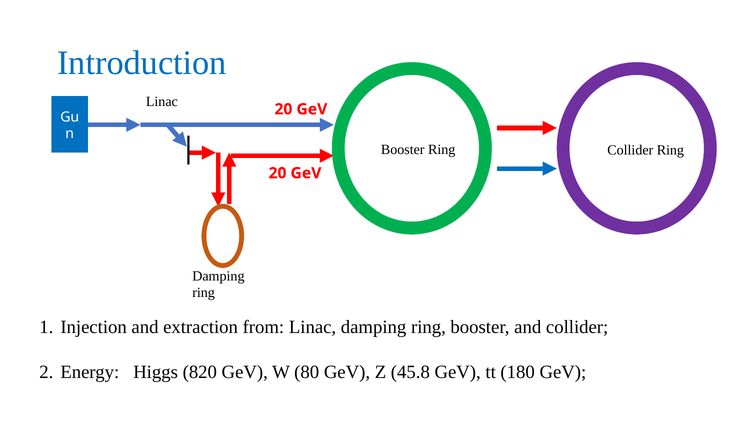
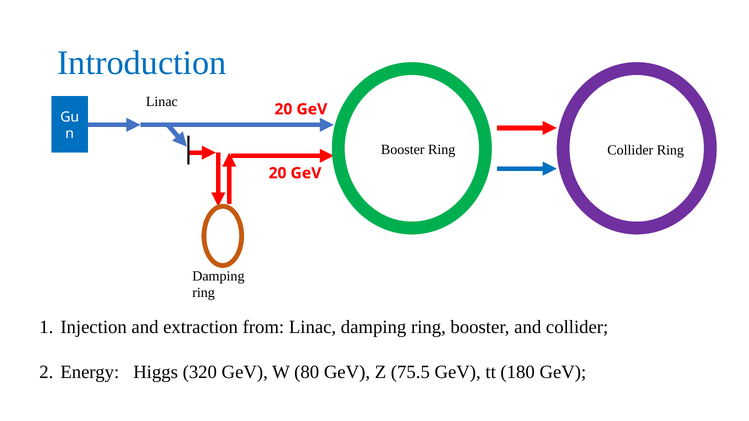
820: 820 -> 320 (200, 372)
45.8: 45.8 -> 75.5 (410, 372)
